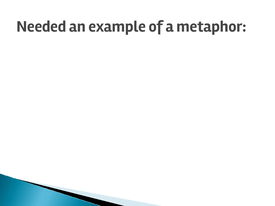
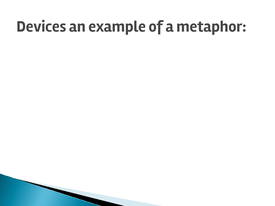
Needed: Needed -> Devices (41, 27)
